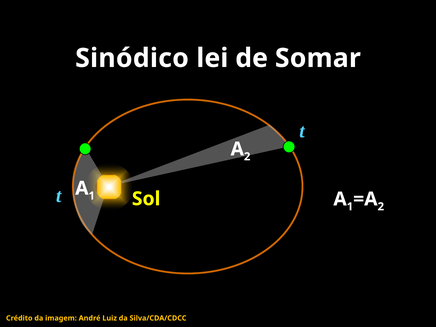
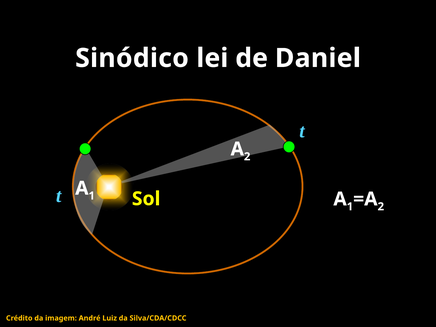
Somar: Somar -> Daniel (318, 58)
